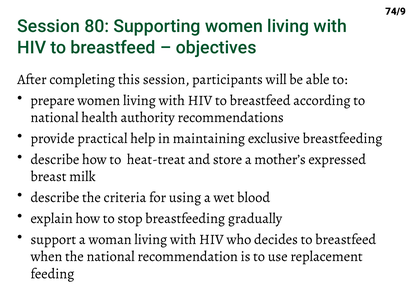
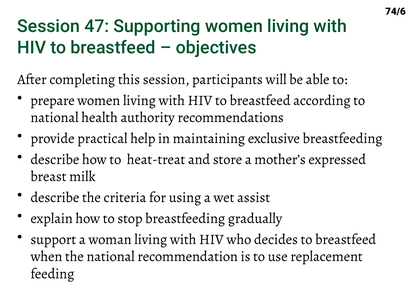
74/9: 74/9 -> 74/6 (396, 11)
80: 80 -> 47 (97, 26)
blood: blood -> assist (254, 198)
